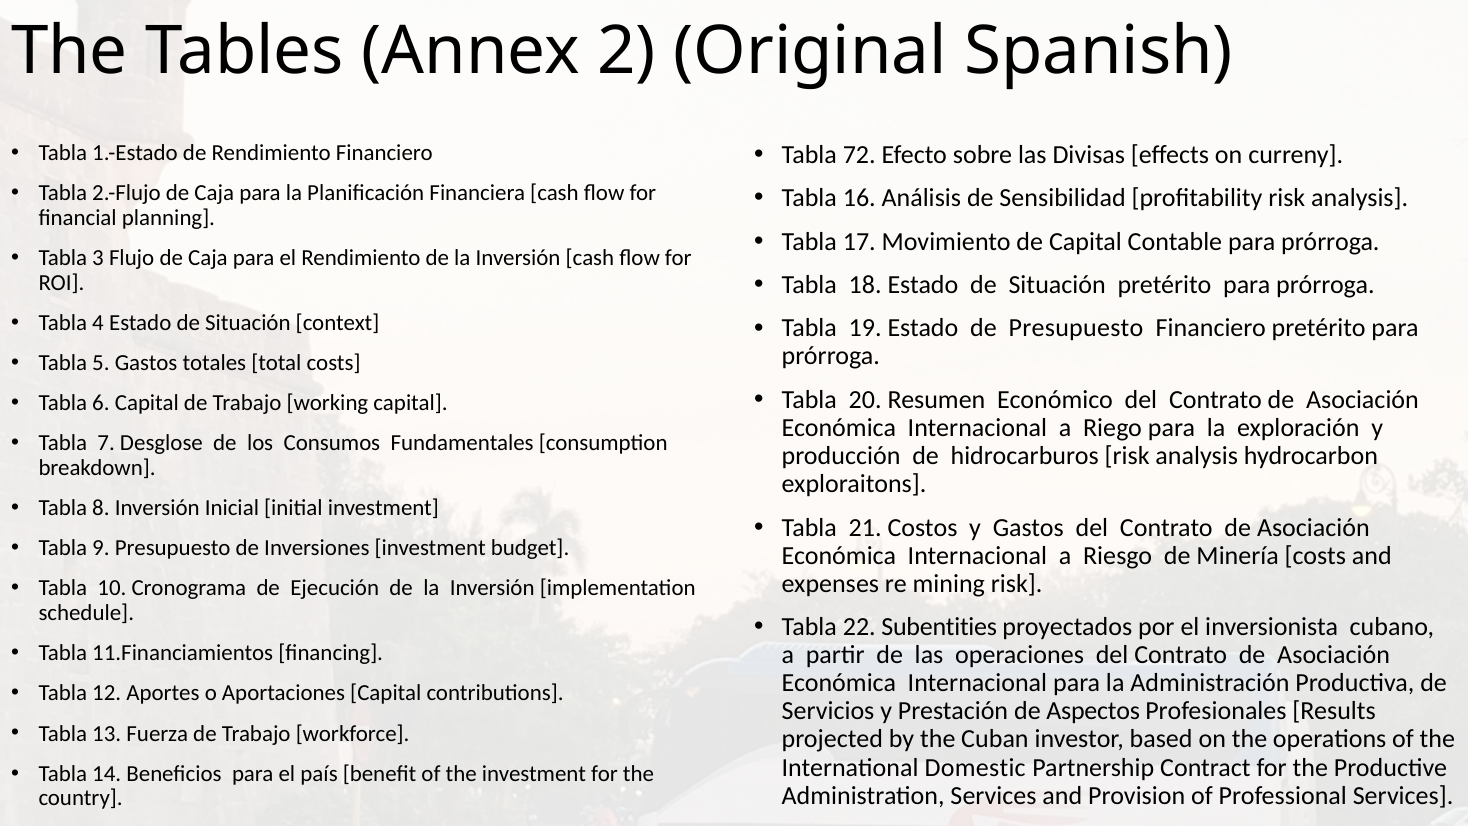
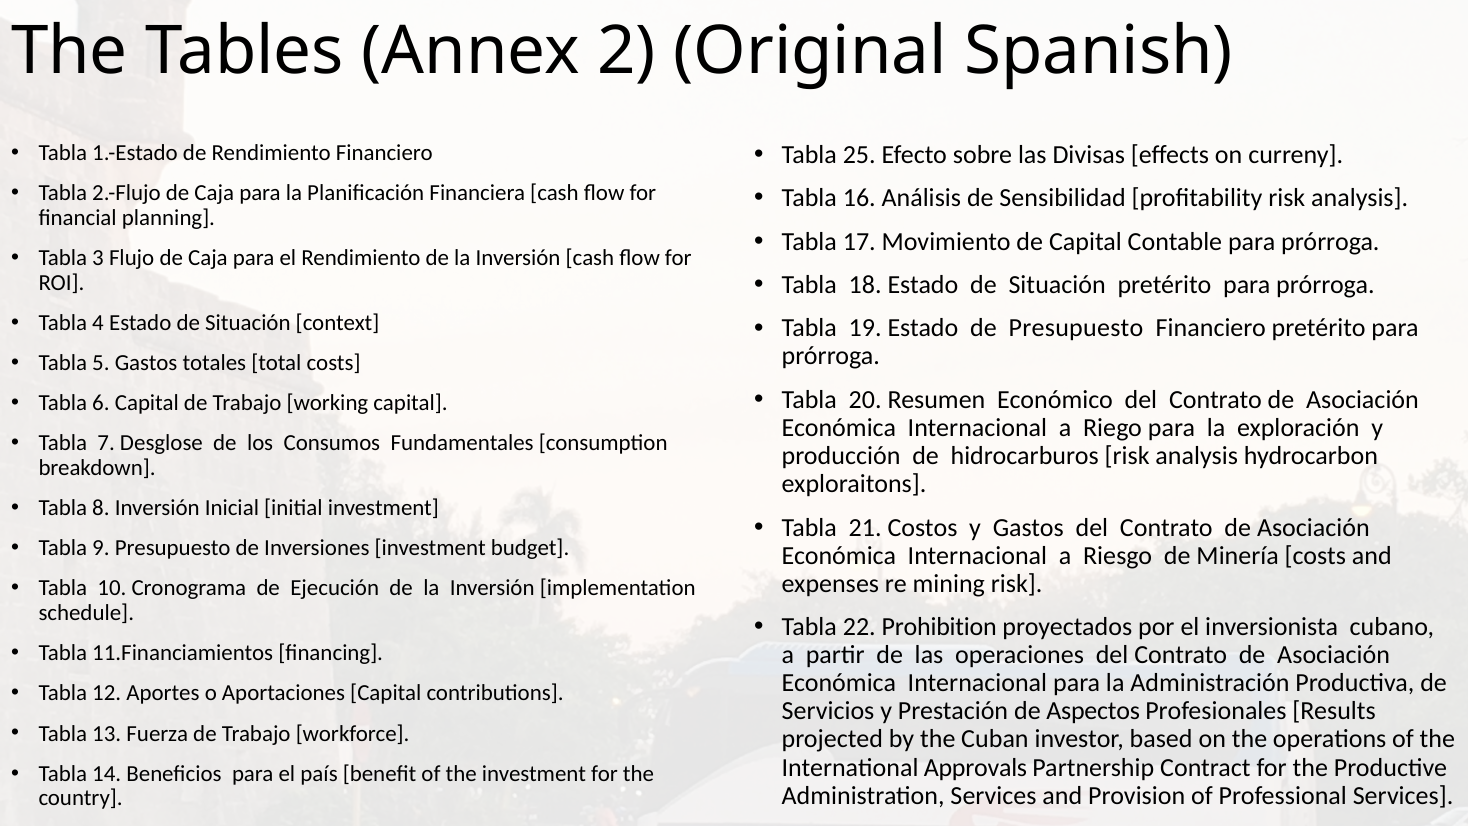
72: 72 -> 25 (859, 155)
Subentities: Subentities -> Prohibition (939, 627)
Domestic: Domestic -> Approvals (975, 767)
